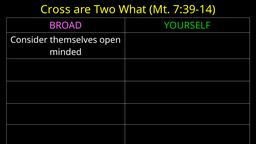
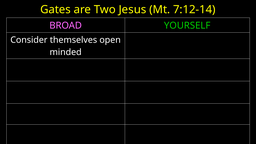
Cross: Cross -> Gates (56, 10)
What: What -> Jesus (132, 10)
7:39-14: 7:39-14 -> 7:12-14 (194, 10)
